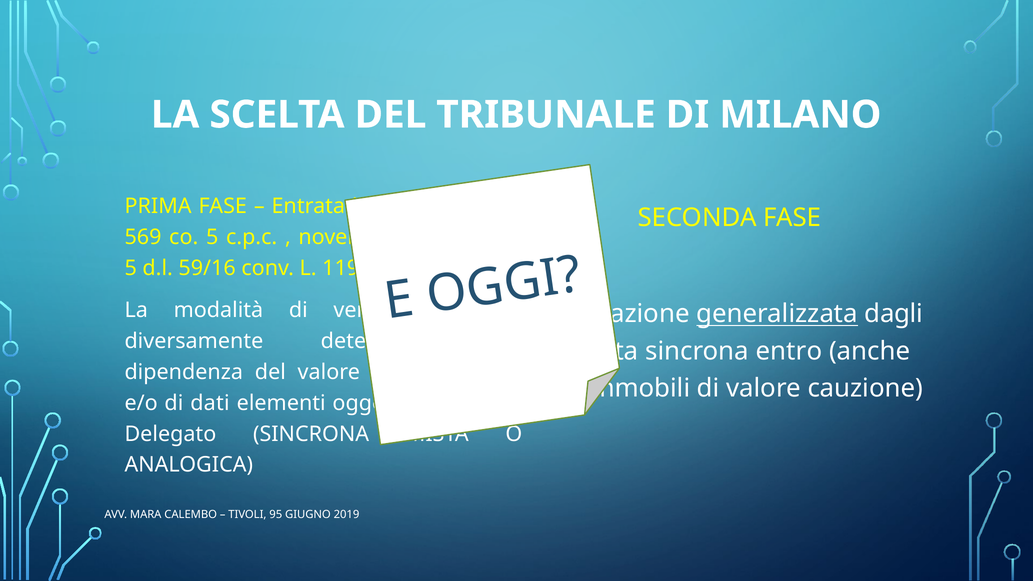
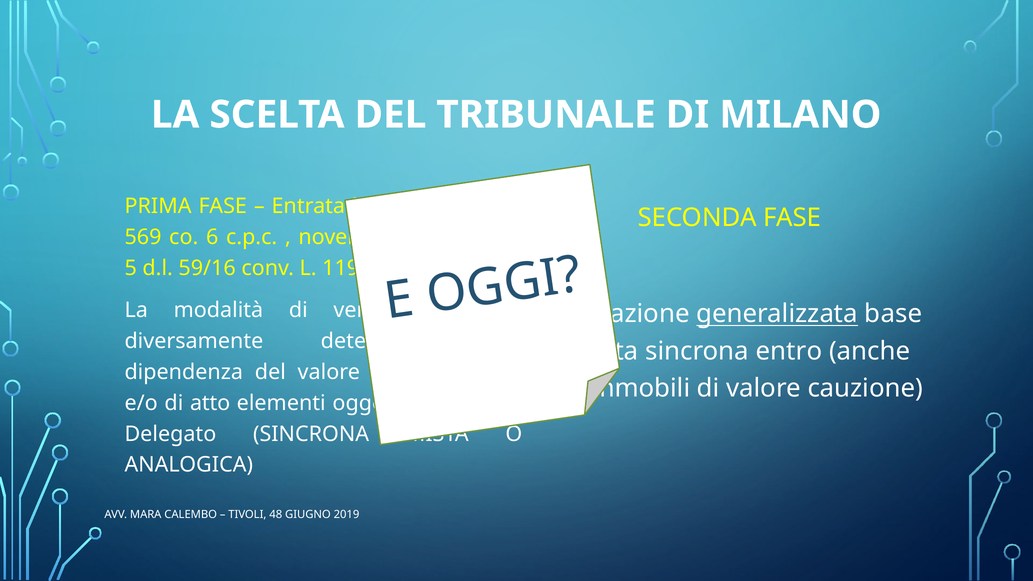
569 co 5: 5 -> 6 (212, 237)
dagli: dagli -> base (893, 314)
dati: dati -> atto (210, 403)
95: 95 -> 48 (276, 515)
